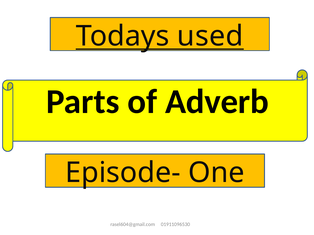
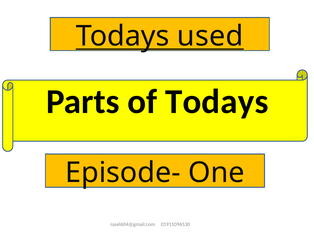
of Adverb: Adverb -> Todays (217, 102)
